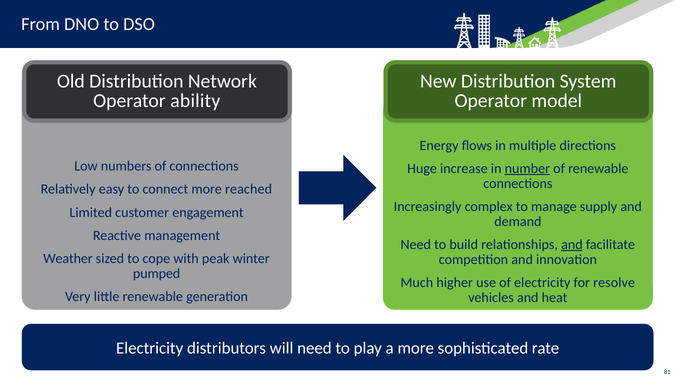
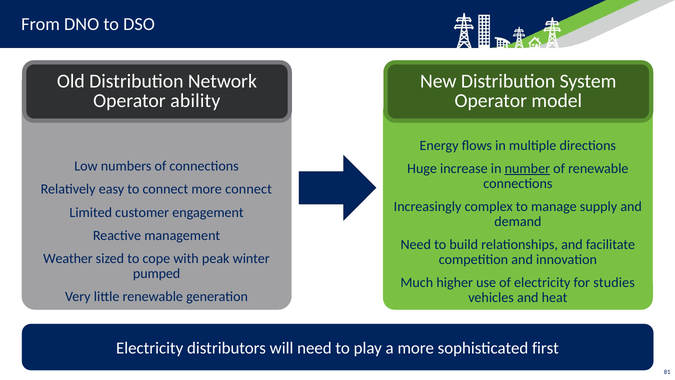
more reached: reached -> connect (249, 189)
and underline: present -> none (572, 244)
resolve: resolve -> studies (614, 282)
rate: rate -> first (545, 348)
